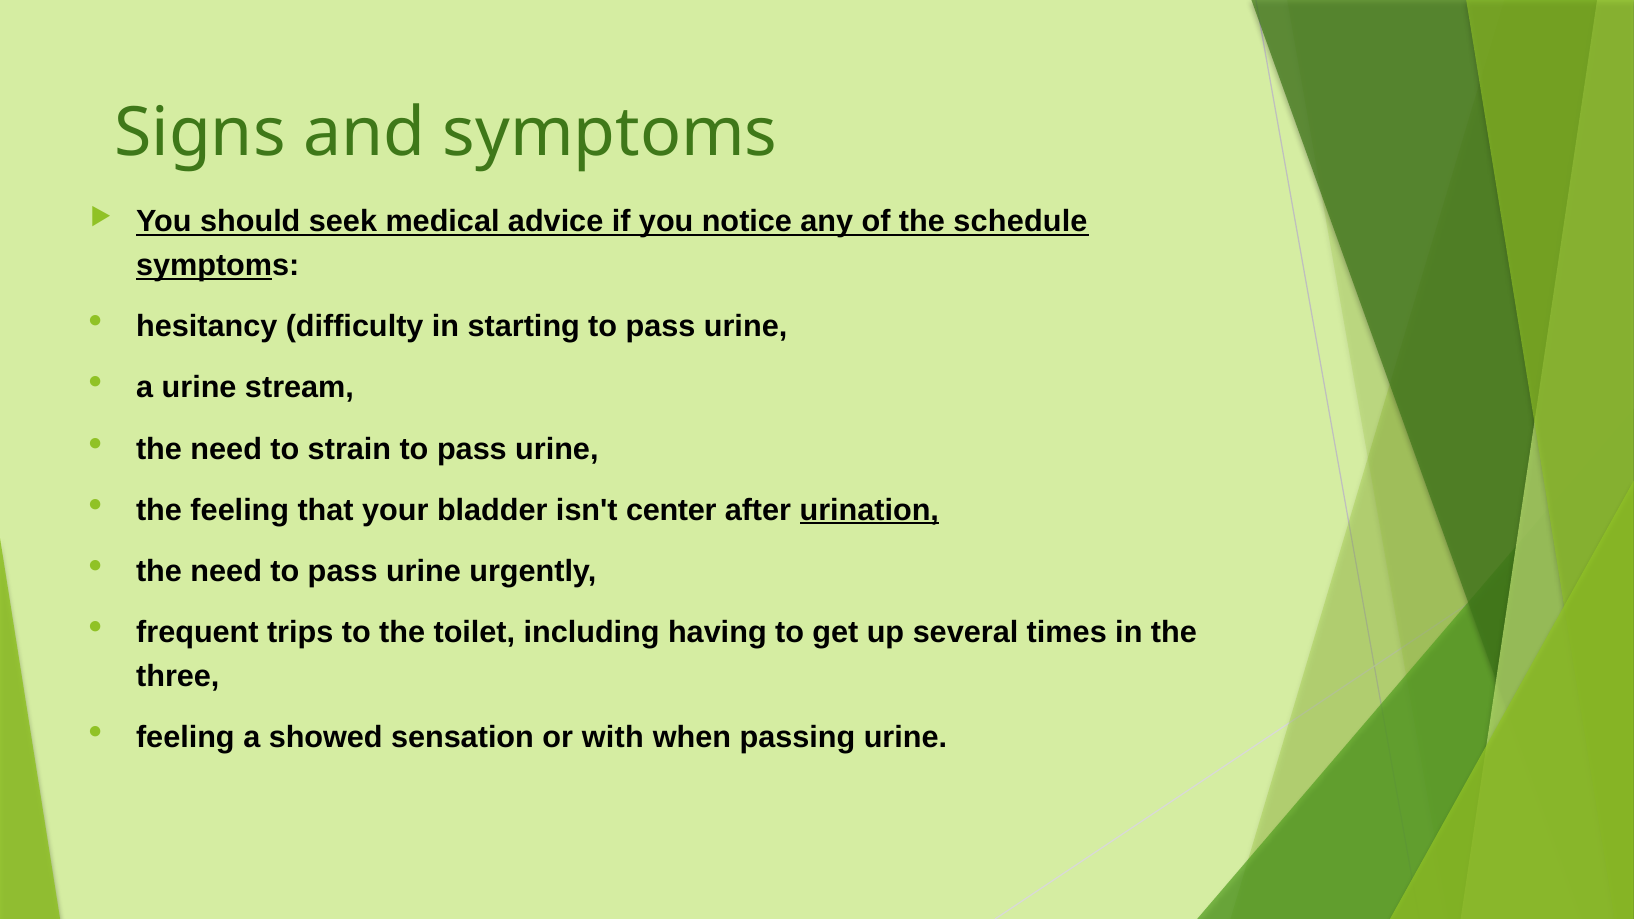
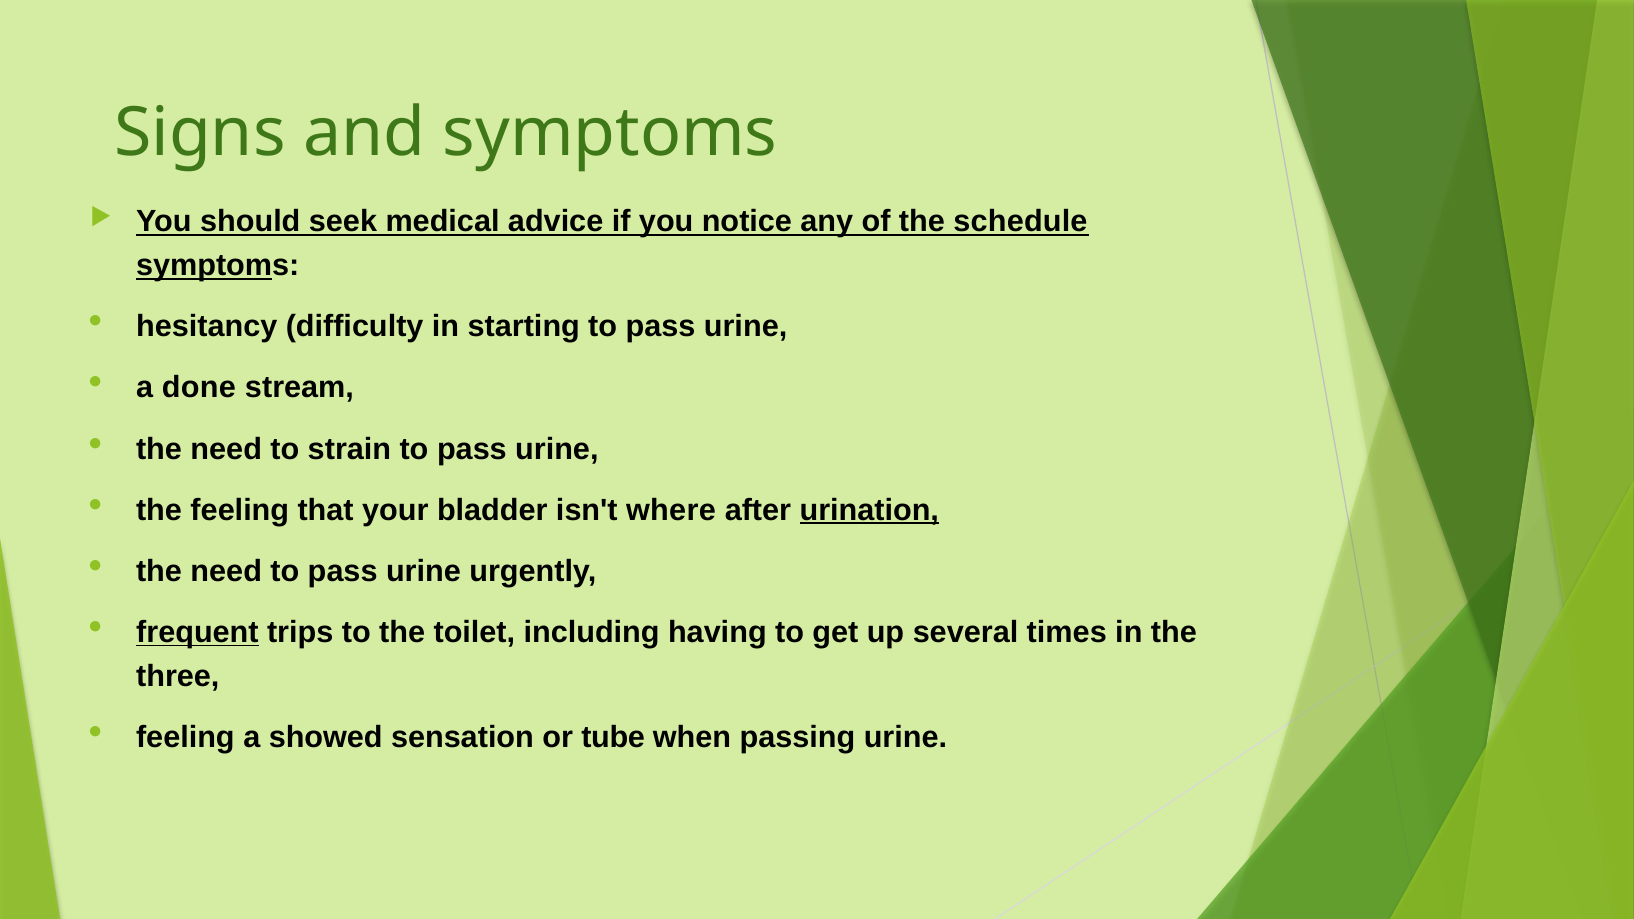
a urine: urine -> done (199, 388)
center: center -> where (671, 510)
frequent underline: none -> present (197, 632)
with: with -> tube (613, 738)
